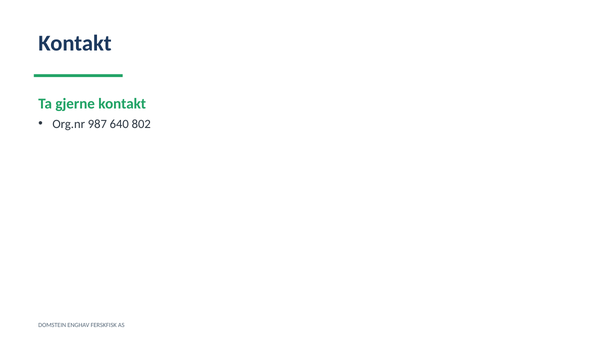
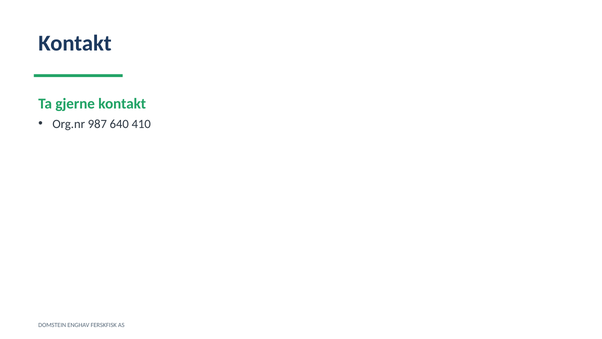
802: 802 -> 410 (141, 124)
